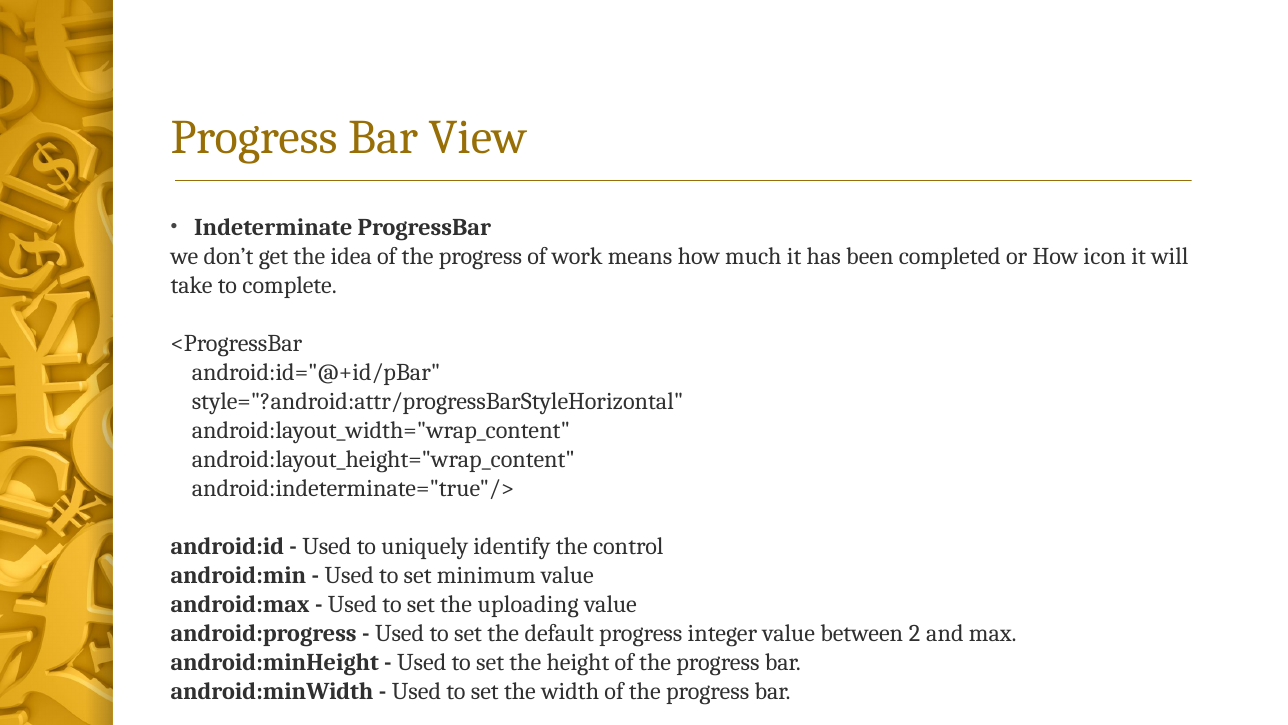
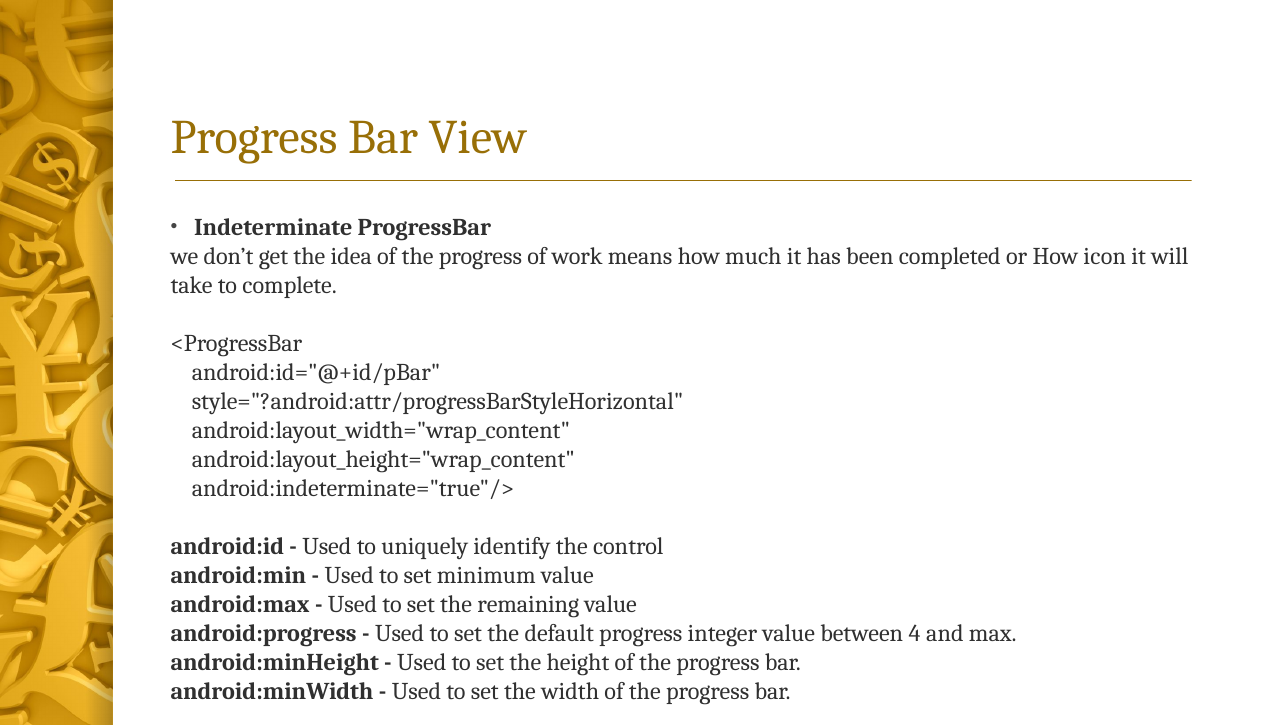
uploading: uploading -> remaining (528, 604)
2: 2 -> 4 (915, 633)
